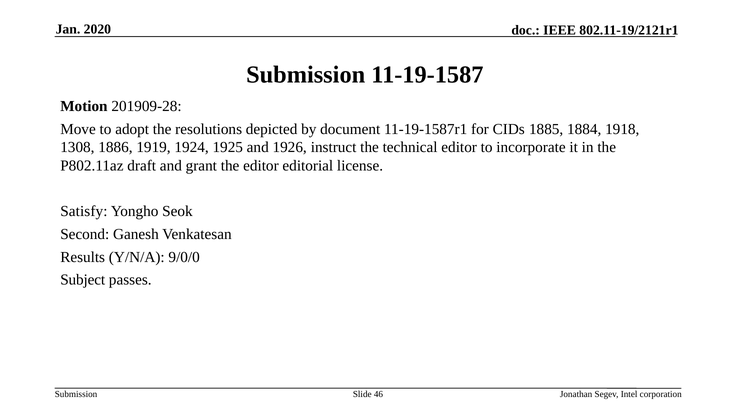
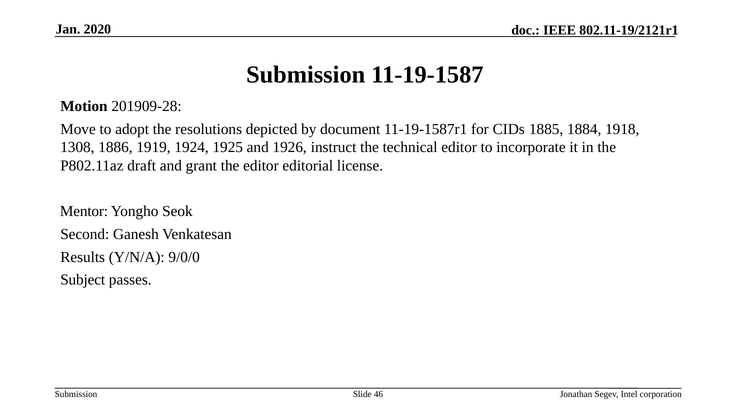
Satisfy: Satisfy -> Mentor (84, 211)
